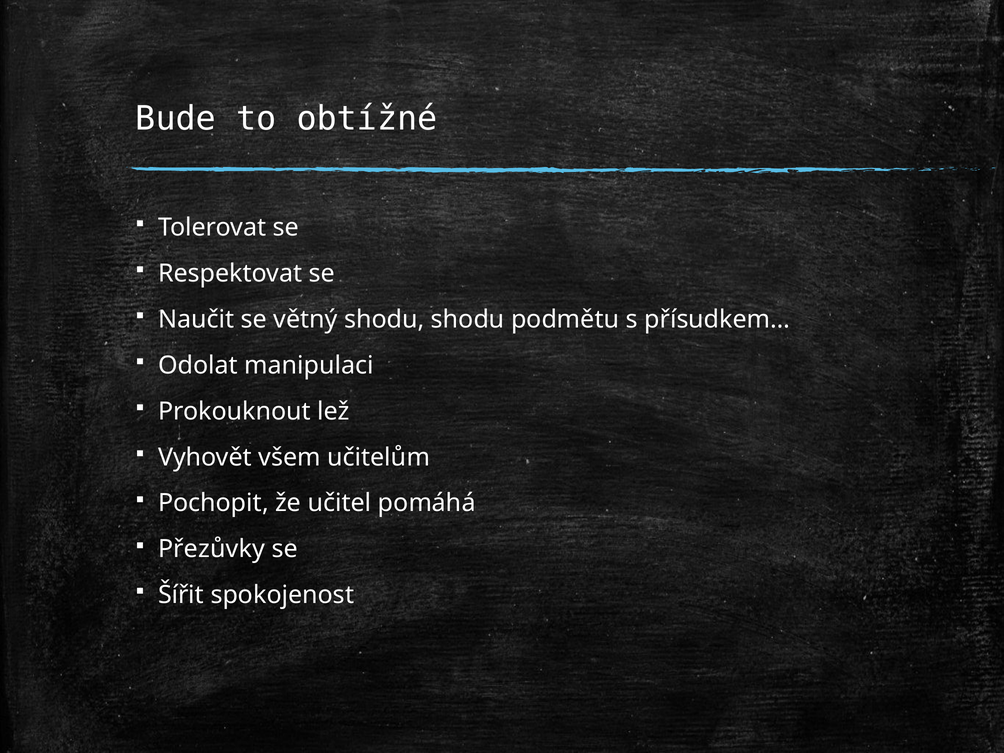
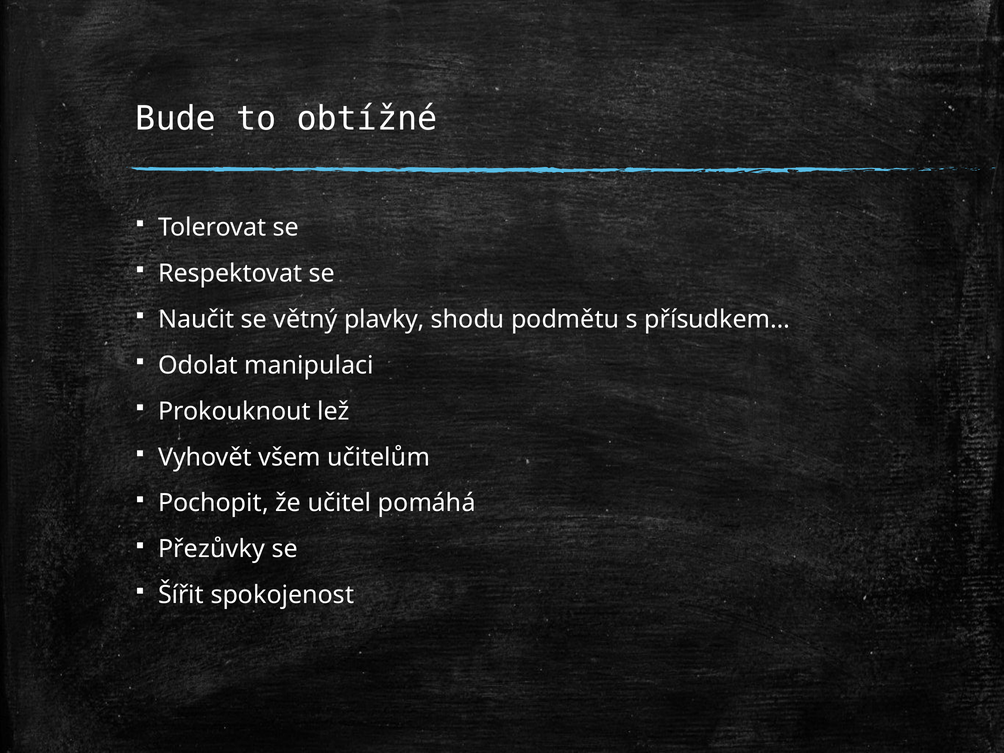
větný shodu: shodu -> plavky (384, 319)
